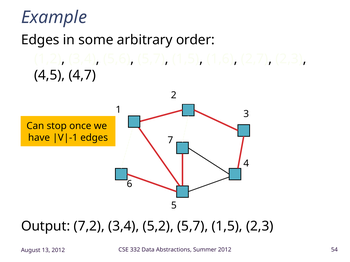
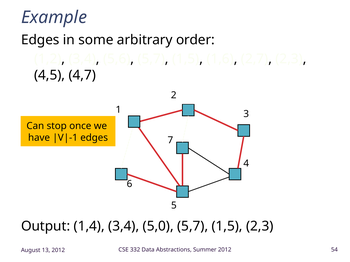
7,2: 7,2 -> 1,4 (89, 227)
5,2: 5,2 -> 5,0 (158, 227)
